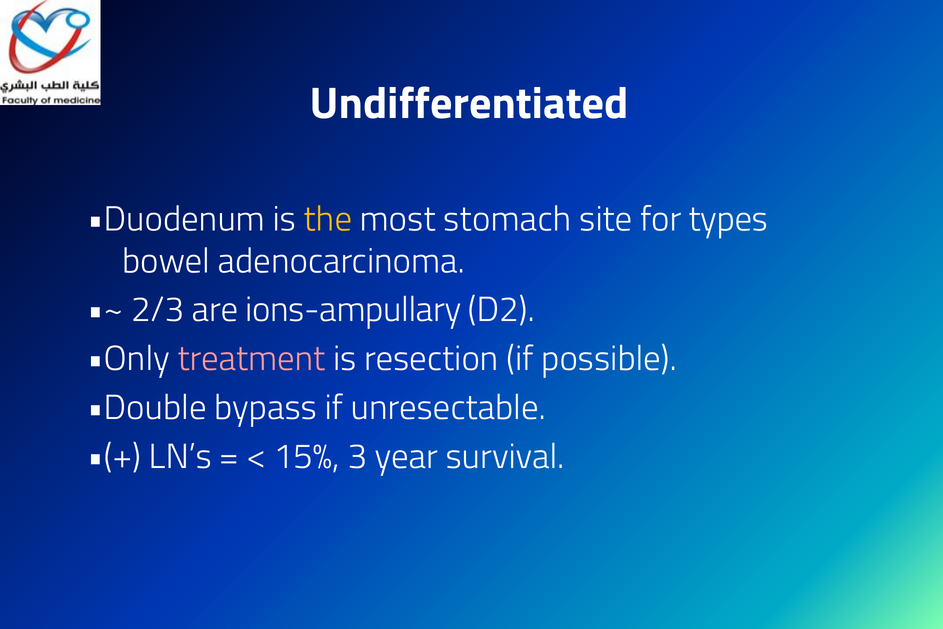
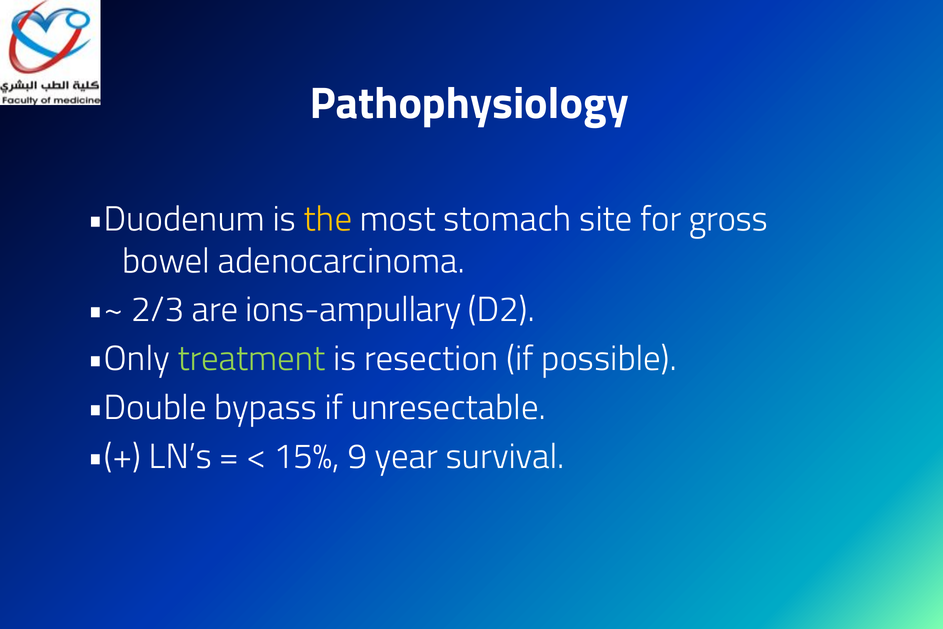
Undifferentiated: Undifferentiated -> Pathophysiology (469, 104)
types: types -> gross (728, 219)
treatment colour: pink -> light green (252, 359)
3: 3 -> 9 (357, 457)
